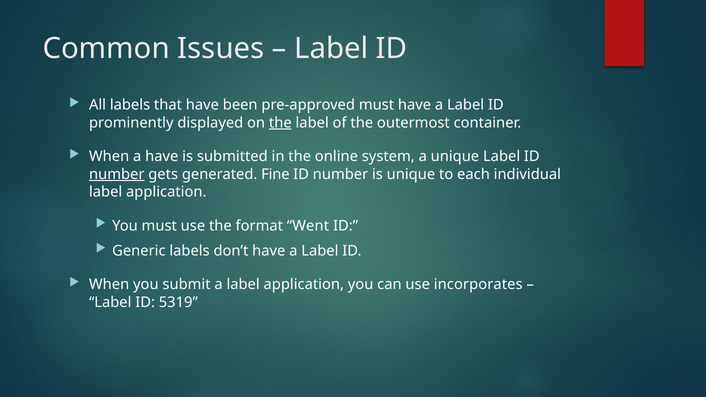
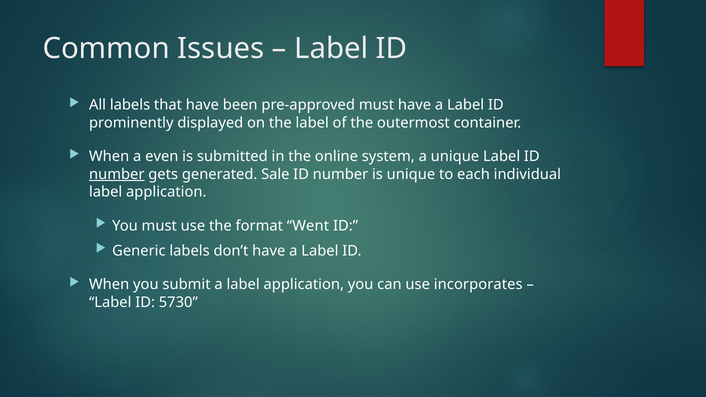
the underline: present -> none (280, 123)
a have: have -> even (162, 157)
Fine: Fine -> Sale (275, 174)
5319: 5319 -> 5730 (178, 302)
